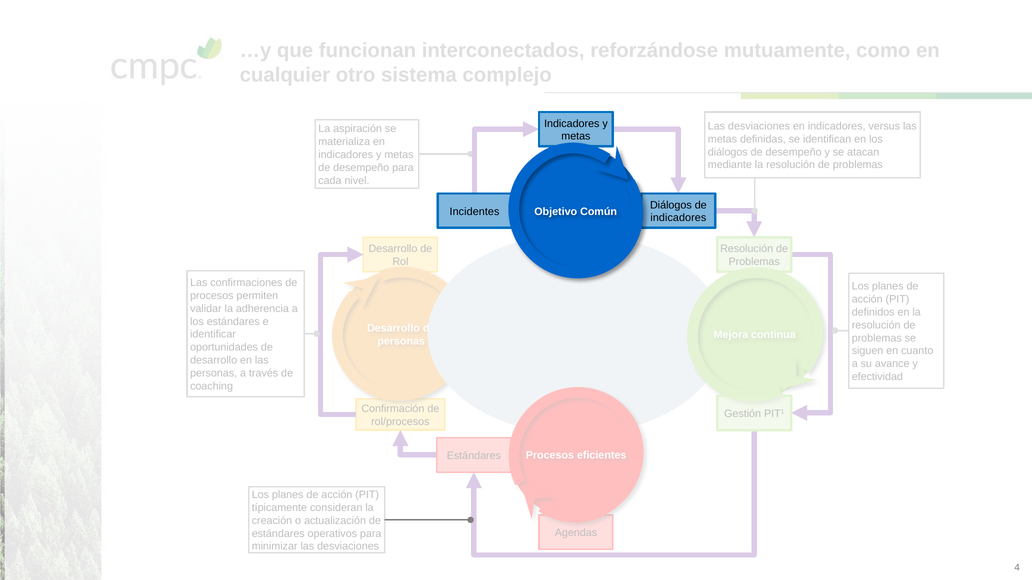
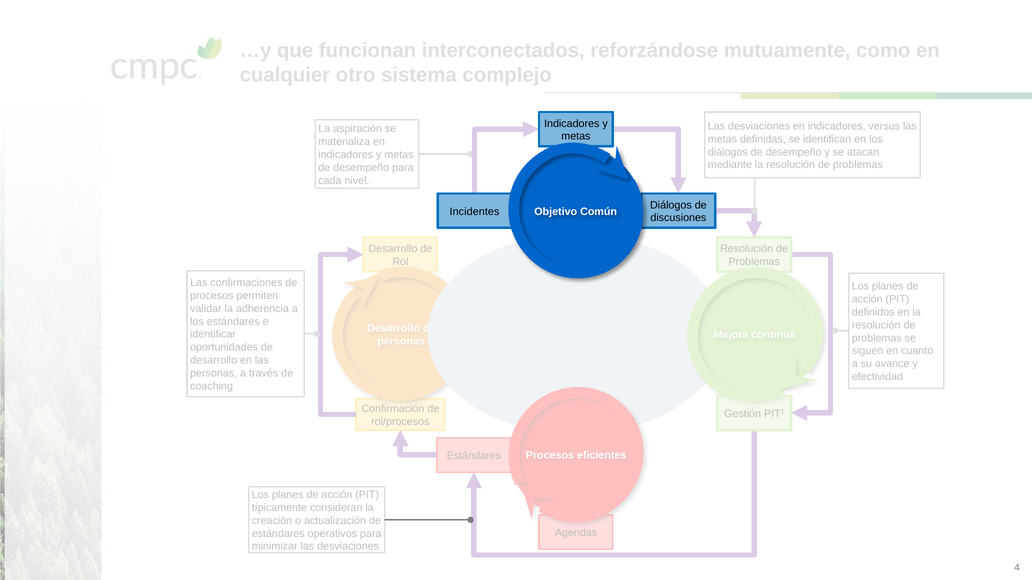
indicadores: indicadores -> discusiones (678, 218)
